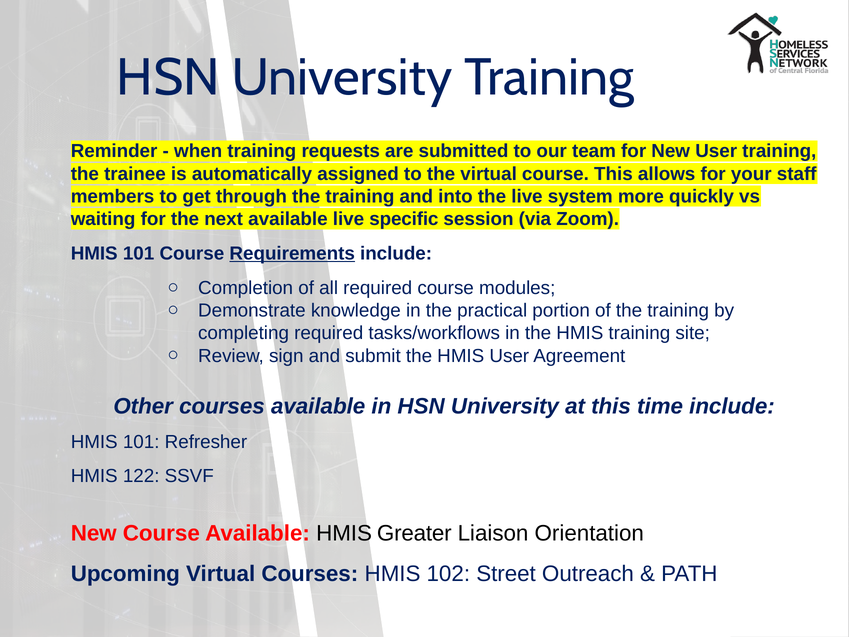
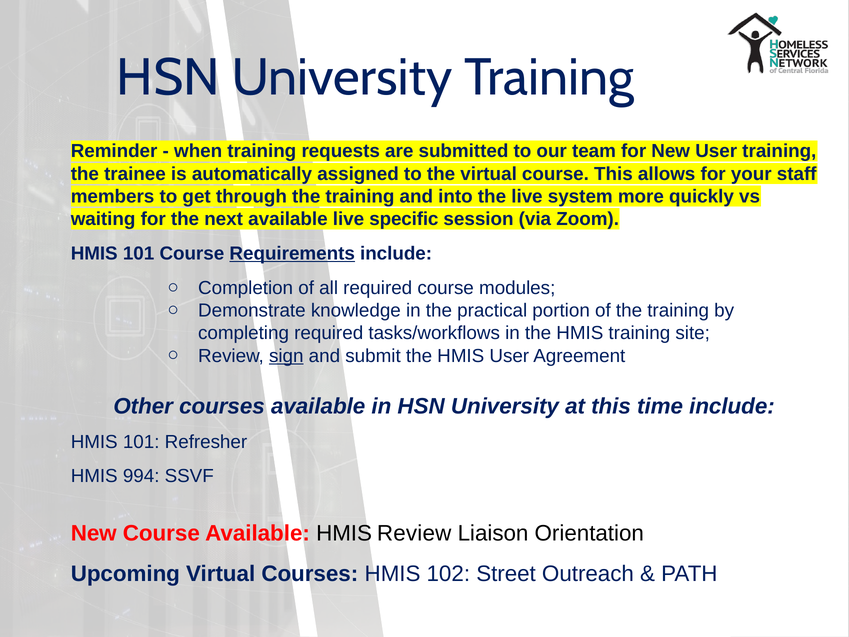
sign underline: none -> present (286, 356)
122: 122 -> 994 (141, 476)
HMIS Greater: Greater -> Review (414, 533)
